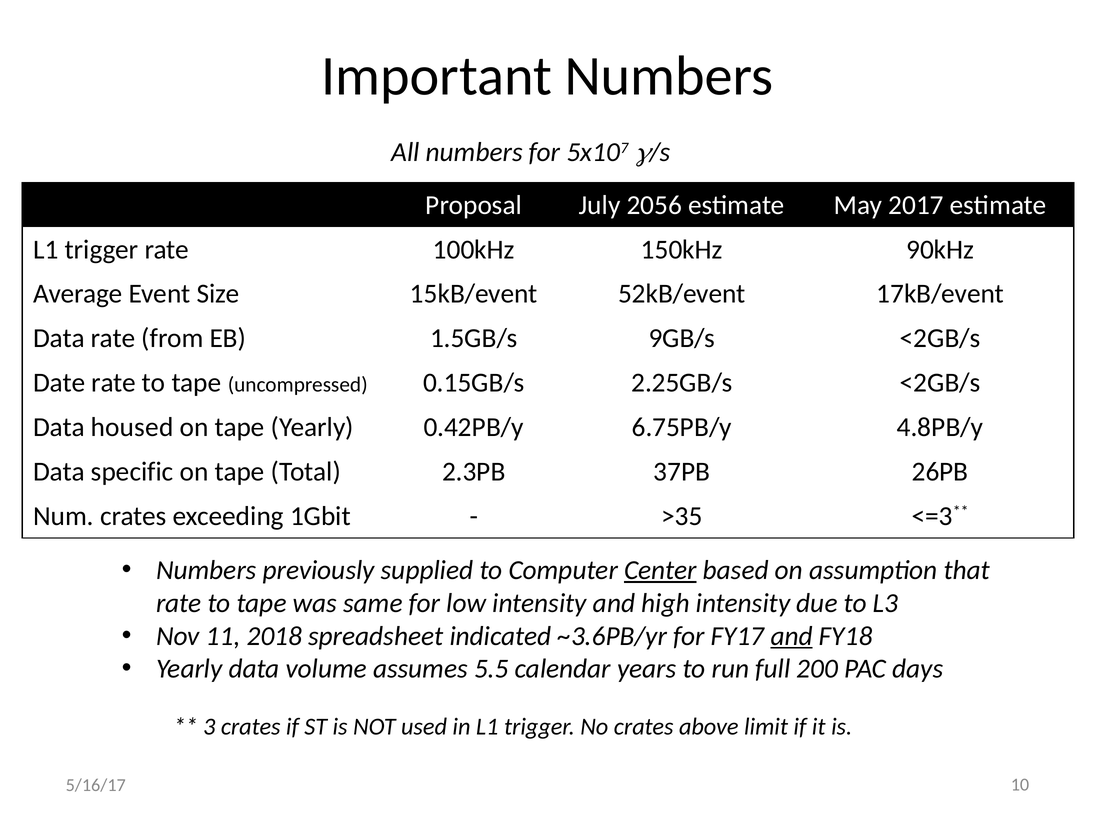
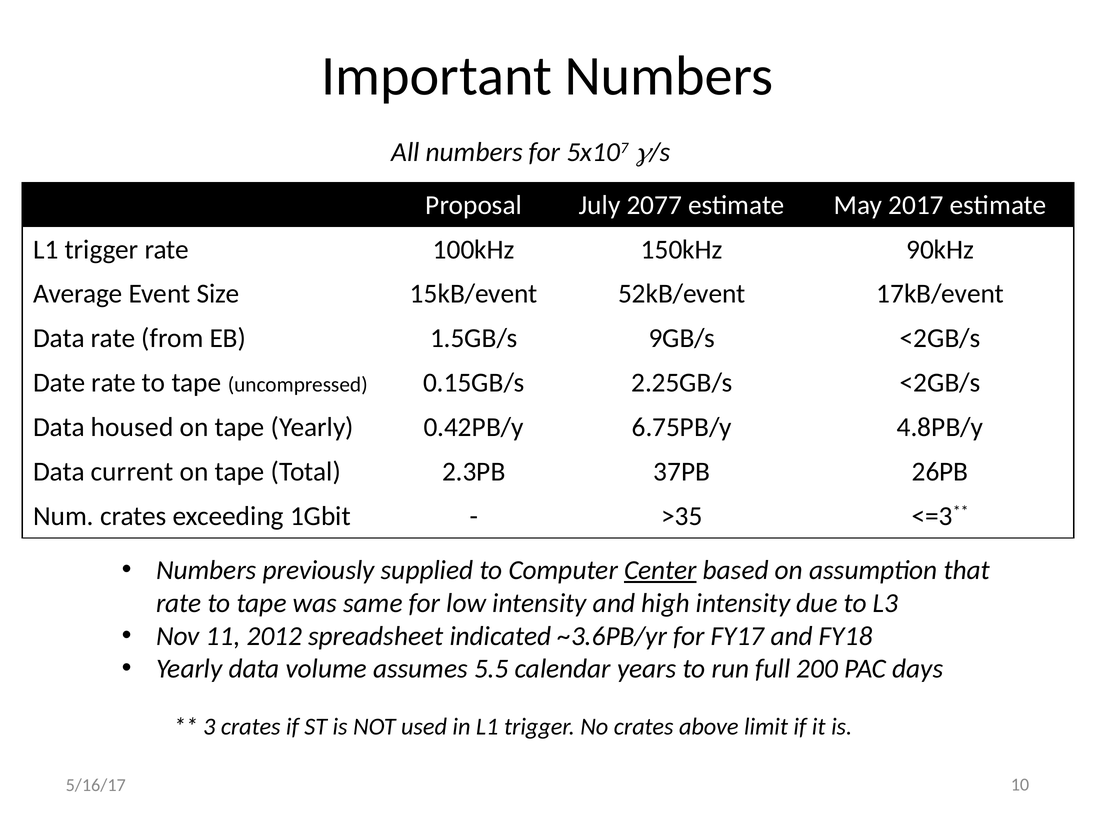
2056: 2056 -> 2077 (654, 205)
specific: specific -> current (132, 471)
2018: 2018 -> 2012 (274, 635)
and underline: present -> none (792, 635)
